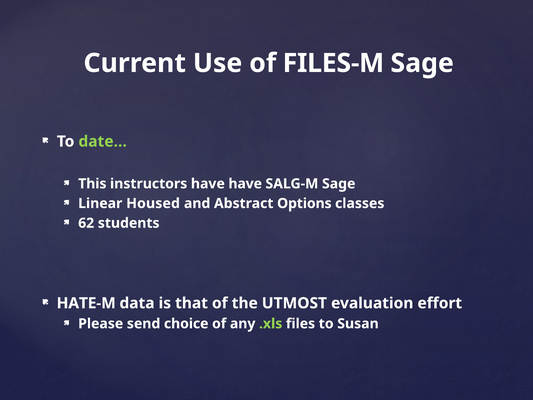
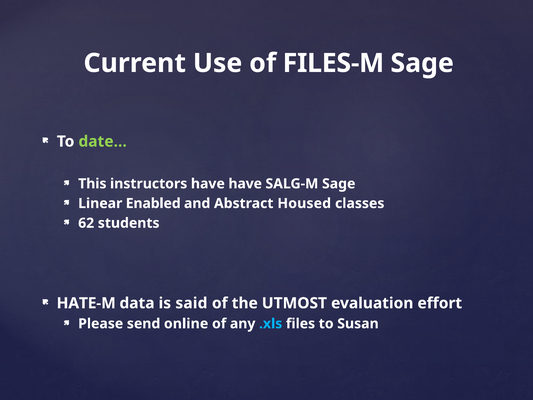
Housed: Housed -> Enabled (153, 203)
Options: Options -> Housed (304, 203)
that: that -> said (191, 303)
choice: choice -> online (186, 323)
.xls colour: light green -> light blue (271, 323)
